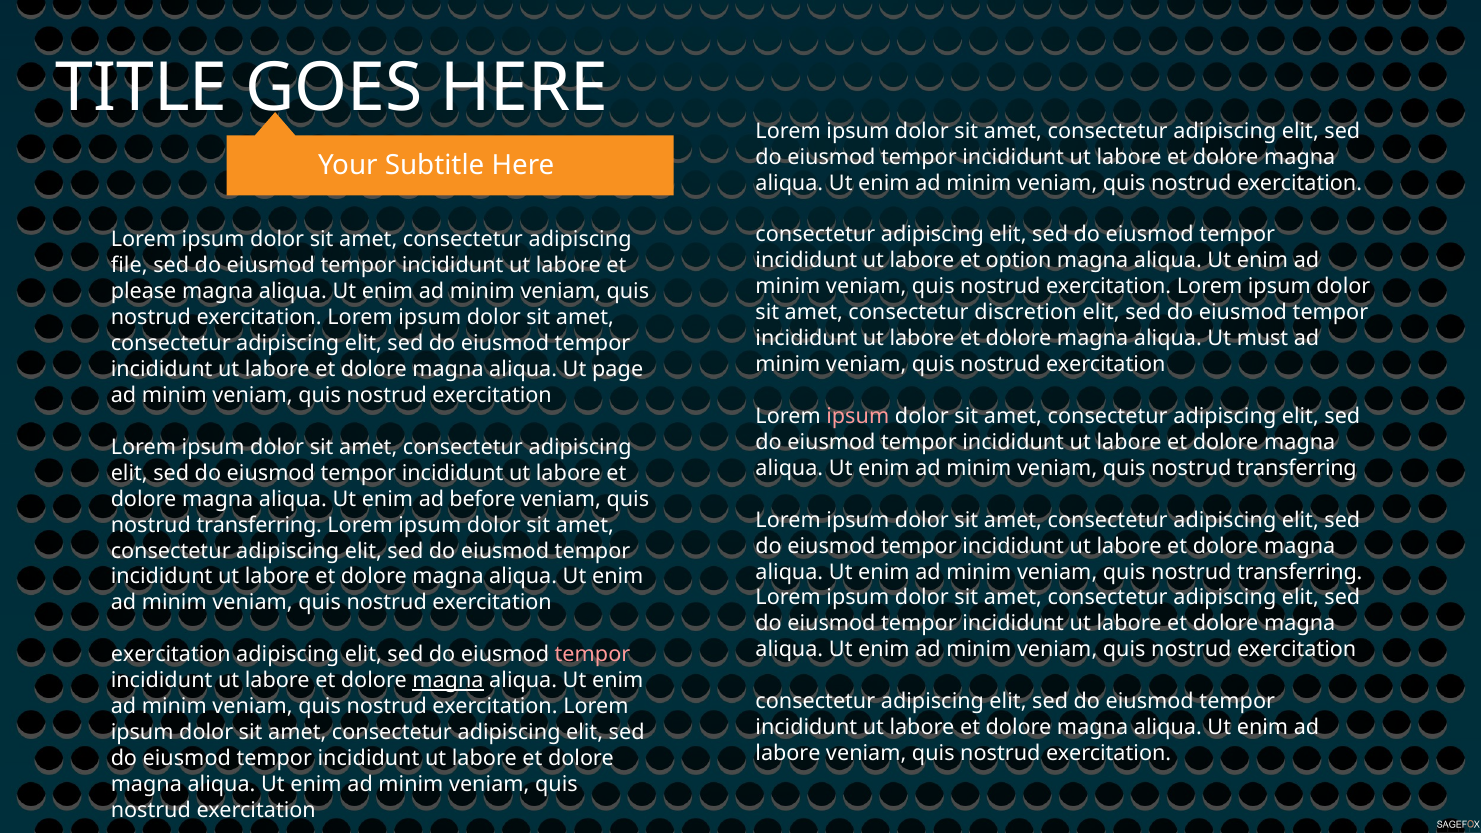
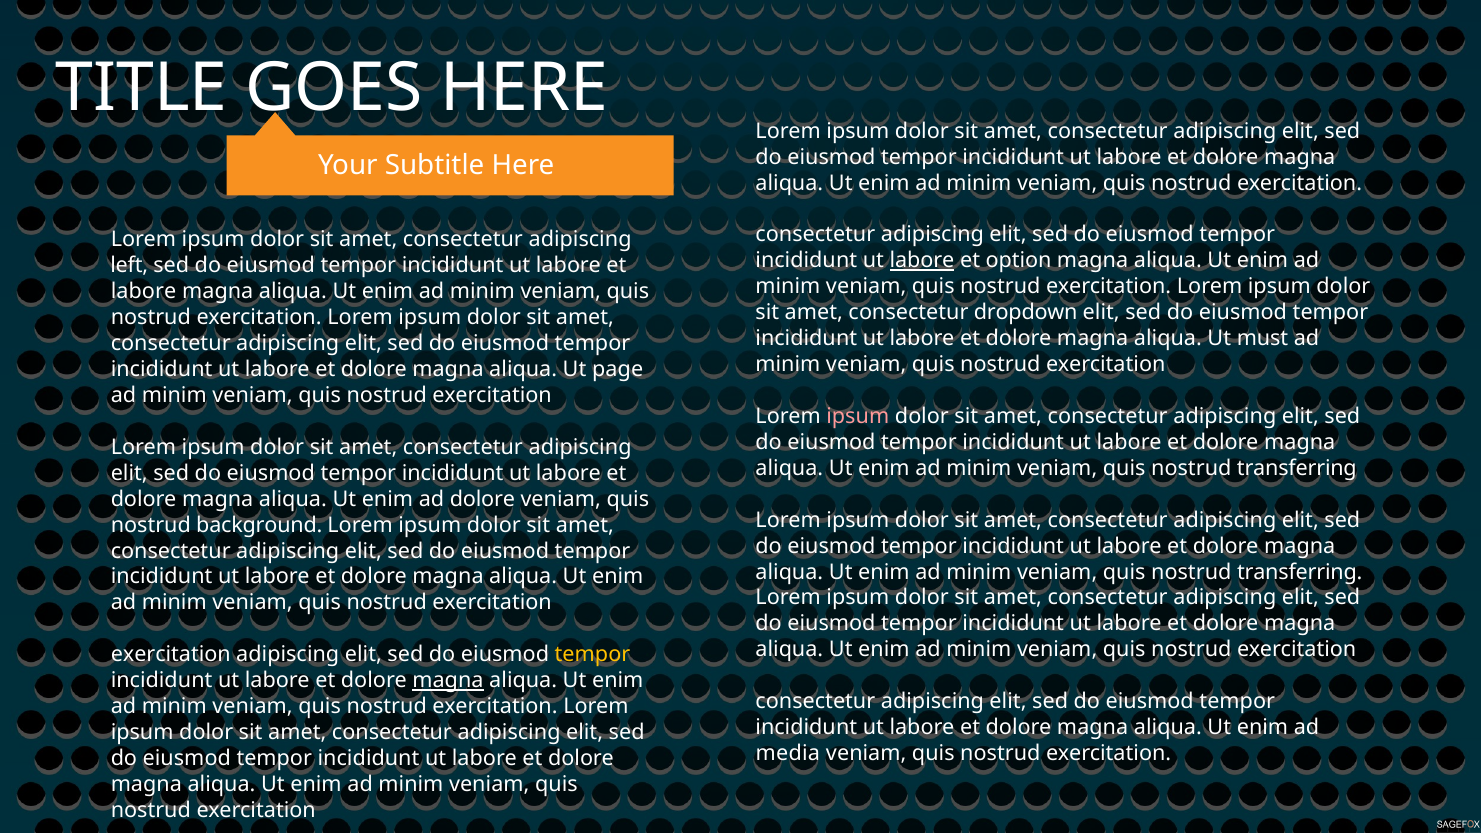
labore underline: none -> present (922, 261)
file: file -> left (129, 266)
please: please -> labore (144, 292)
discretion: discretion -> dropdown (1026, 313)
ad before: before -> dolore (482, 499)
transferring: transferring -> background (259, 525)
tempor colour: pink -> yellow (592, 655)
labore: labore -> media (788, 753)
